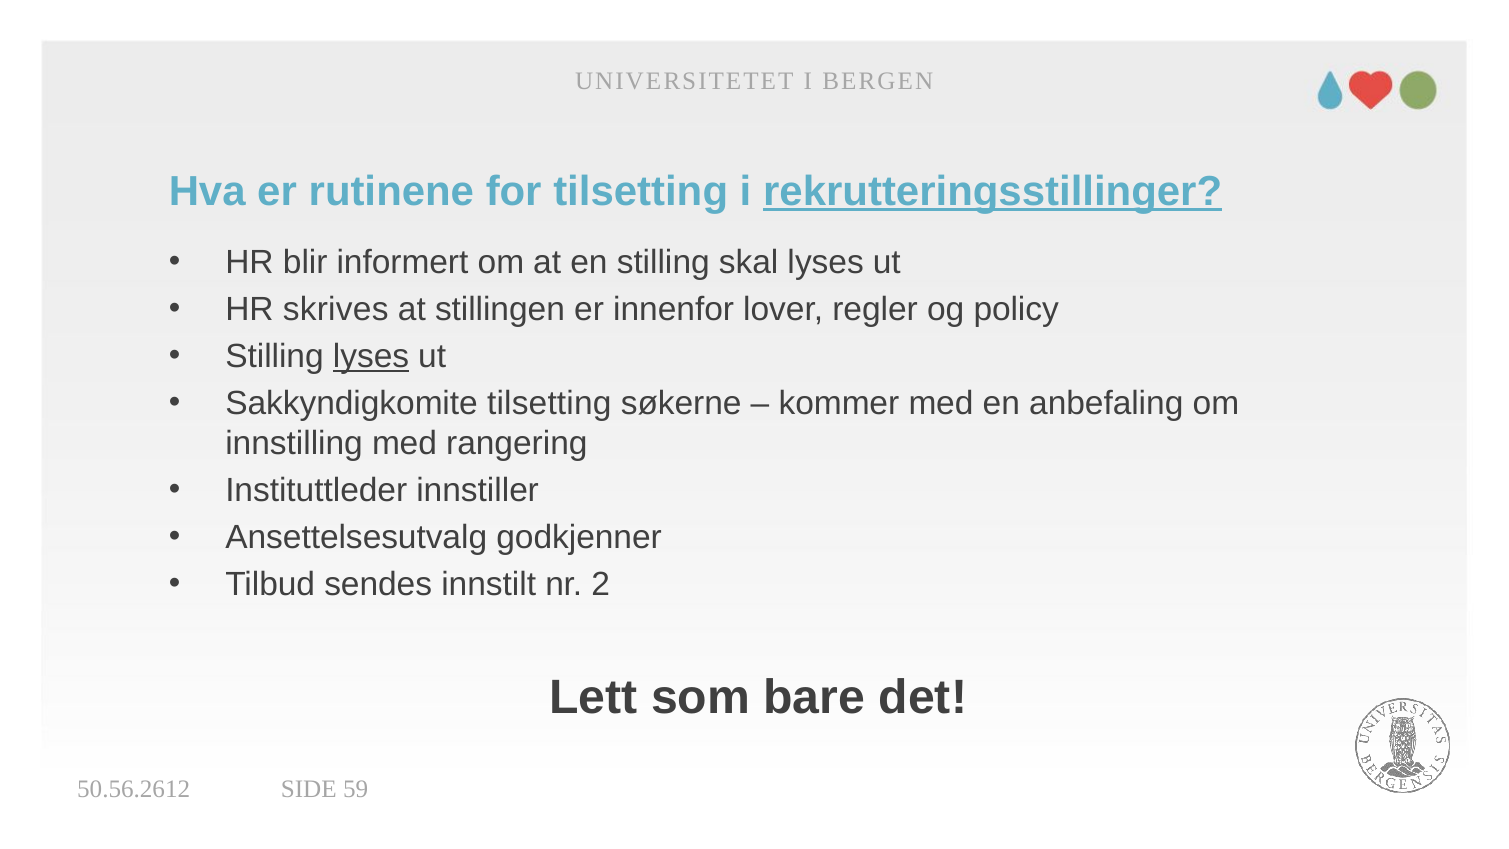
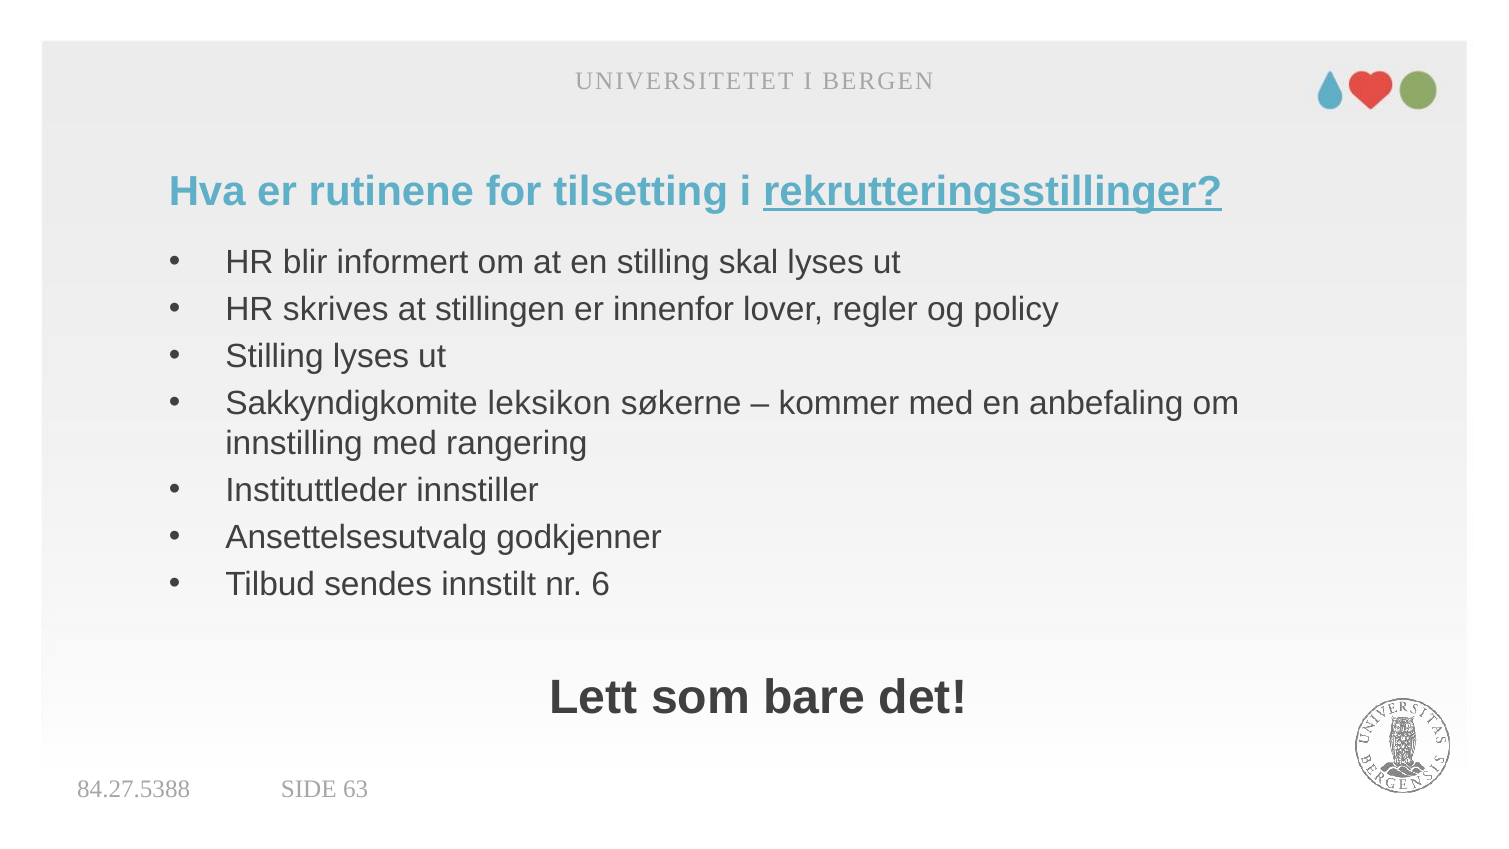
lyses underline: present -> none (371, 357)
Sakkyndigkomite tilsetting: tilsetting -> leksikon (549, 404)
2: 2 -> 6 (601, 585)
50.56.2612: 50.56.2612 -> 84.27.5388 (134, 789)
59: 59 -> 63 (356, 789)
